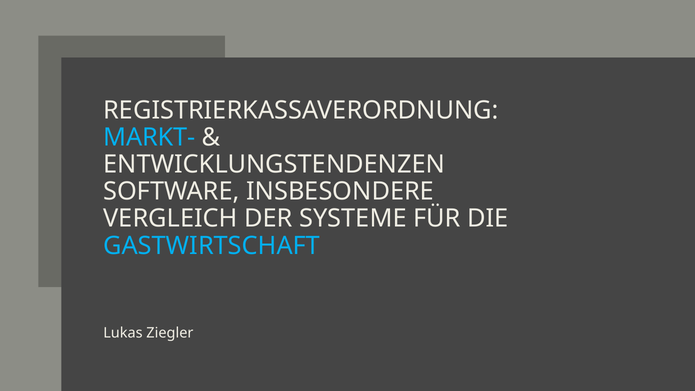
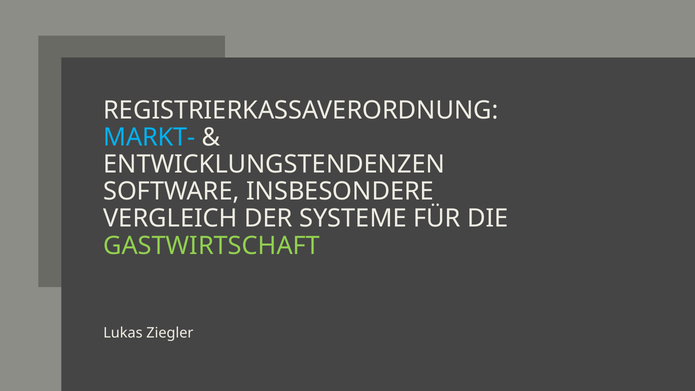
GASTWIRTSCHAFT colour: light blue -> light green (212, 246)
